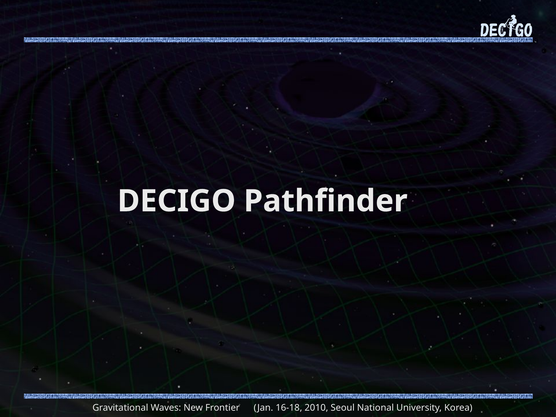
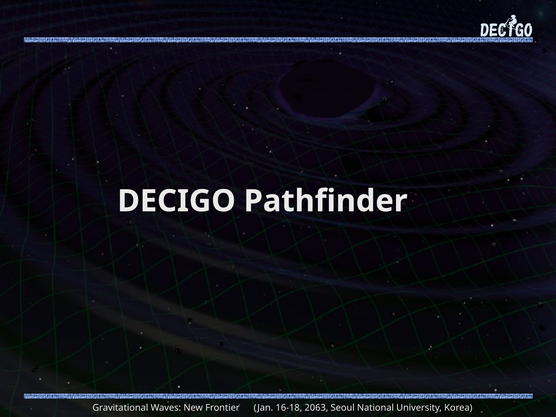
2010: 2010 -> 2063 (316, 408)
